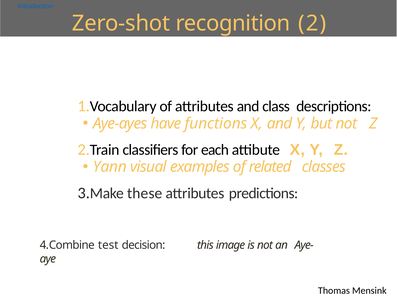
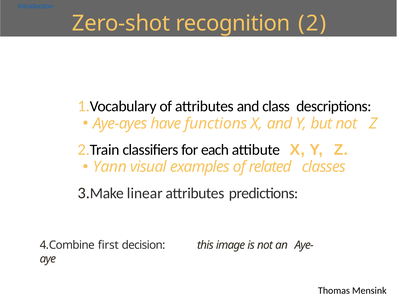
these: these -> linear (145, 193)
test: test -> first (108, 245)
